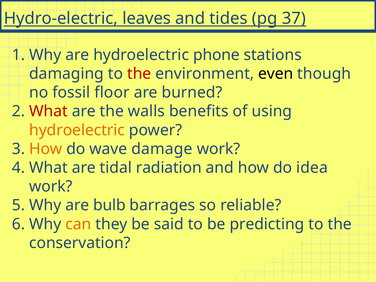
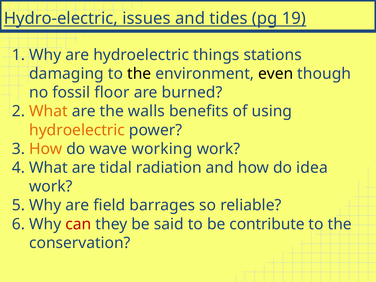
leaves: leaves -> issues (146, 18)
37: 37 -> 19 (294, 18)
phone: phone -> things (216, 55)
the colour: red -> black (139, 74)
What colour: red -> orange (48, 111)
damage: damage -> working (162, 149)
bulb: bulb -> field (109, 205)
can colour: orange -> red (78, 224)
predicting: predicting -> contribute (267, 224)
